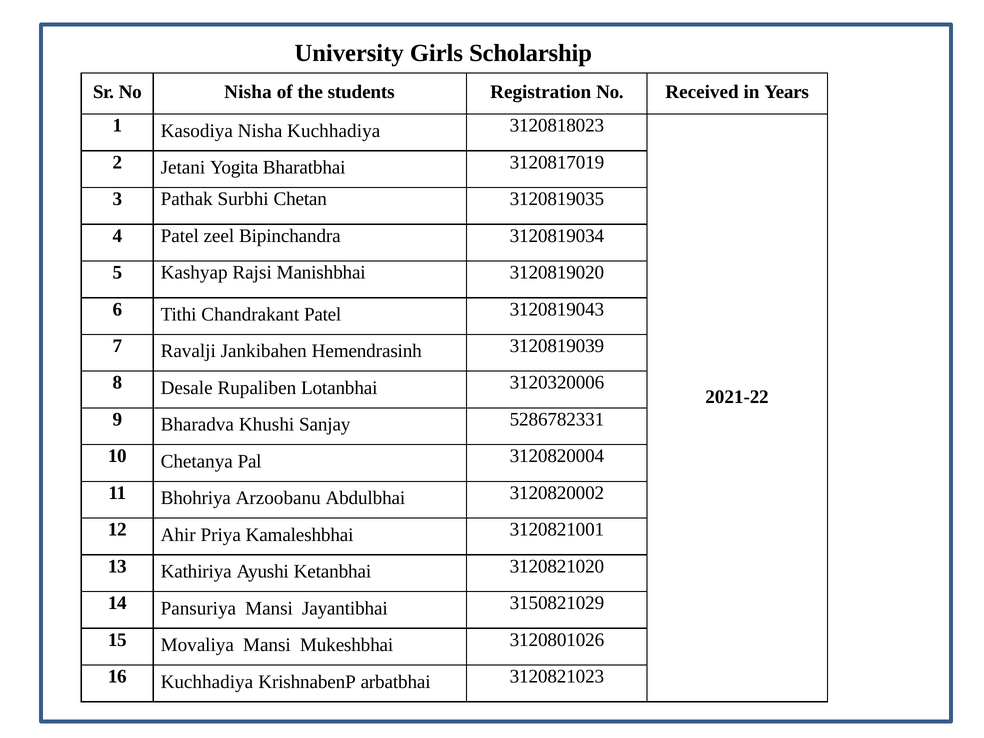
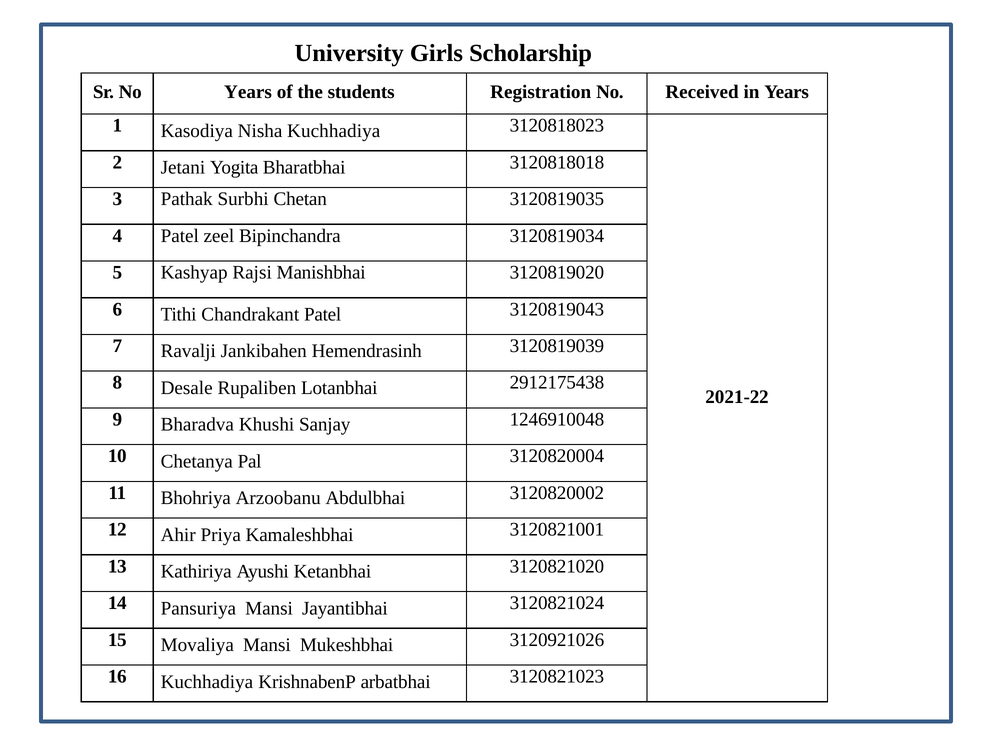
No Nisha: Nisha -> Years (248, 92)
3120817019: 3120817019 -> 3120818018 (557, 162)
3120320006: 3120320006 -> 2912175438 (557, 383)
5286782331: 5286782331 -> 1246910048 (557, 419)
3150821029: 3150821029 -> 3120821024 (557, 603)
3120801026: 3120801026 -> 3120921026 (557, 640)
